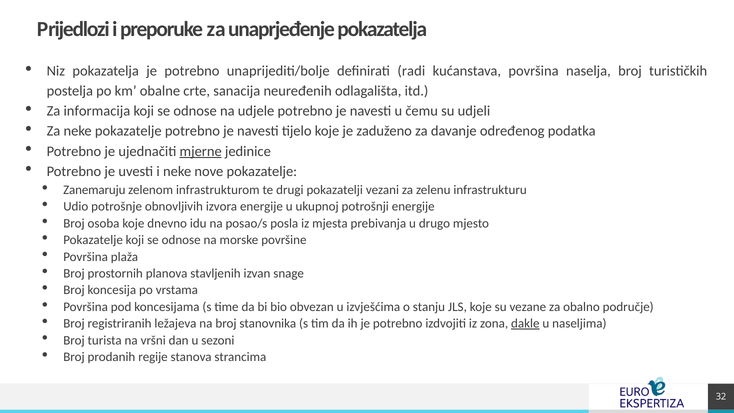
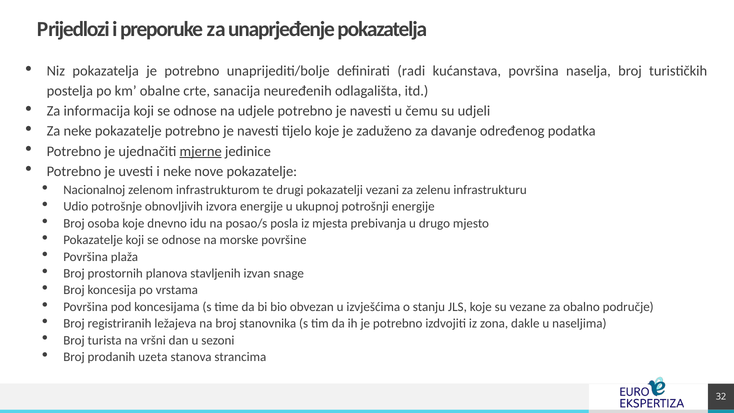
Zanemaruju: Zanemaruju -> Nacionalnoj (94, 190)
dakle underline: present -> none (525, 323)
regije: regije -> uzeta (153, 357)
